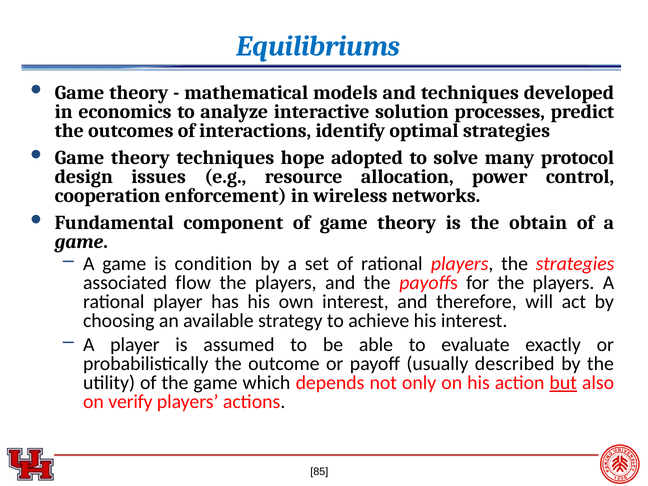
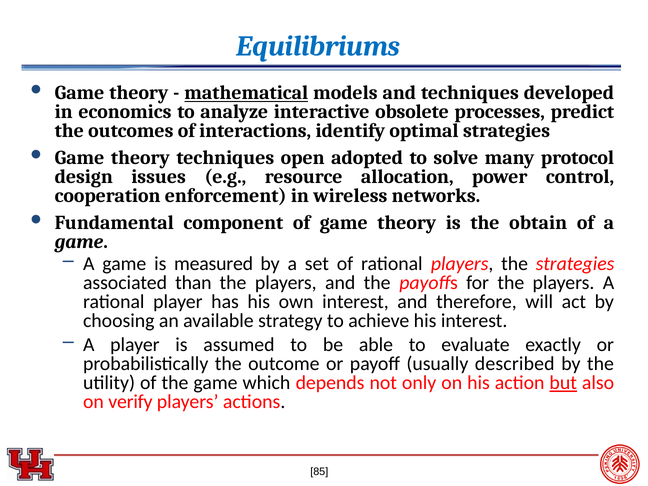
mathematical underline: none -> present (246, 93)
solution: solution -> obsolete (412, 112)
hope: hope -> open (303, 158)
condition: condition -> measured (214, 264)
flow: flow -> than (193, 283)
